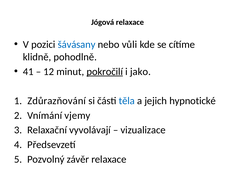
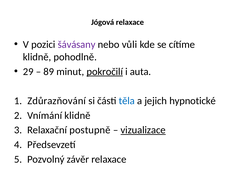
šávásany colour: blue -> purple (77, 44)
41: 41 -> 29 (28, 72)
12: 12 -> 89 (49, 72)
jako: jako -> auta (141, 72)
Vnímání vjemy: vjemy -> klidně (77, 116)
vyvolávají: vyvolávají -> postupně (90, 130)
vizualizace underline: none -> present (143, 130)
